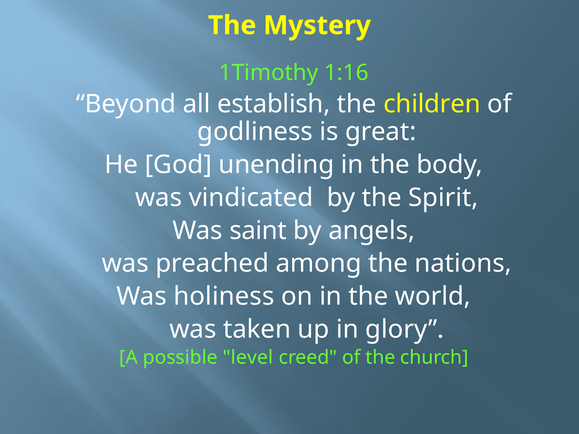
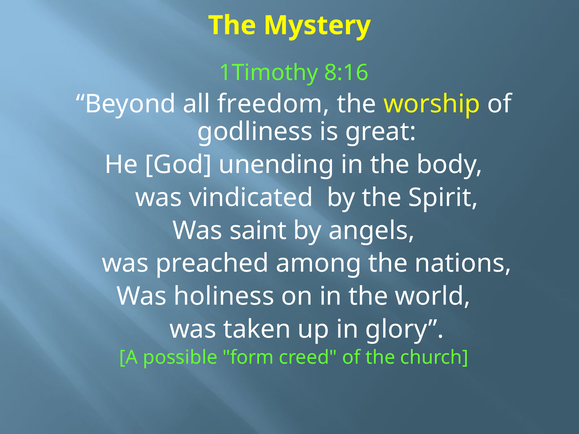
1:16: 1:16 -> 8:16 (346, 73)
establish: establish -> freedom (274, 104)
children: children -> worship (432, 104)
level: level -> form (248, 358)
